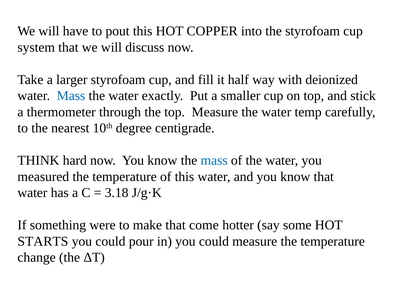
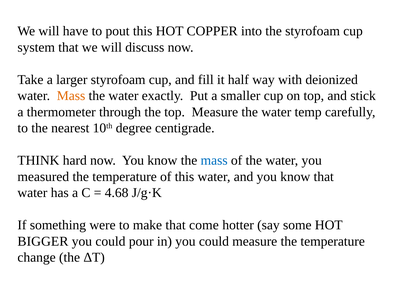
Mass colour: blue -> orange (71, 96)
3.18: 3.18 -> 4.68 (117, 193)
STARTS: STARTS -> BIGGER (43, 242)
